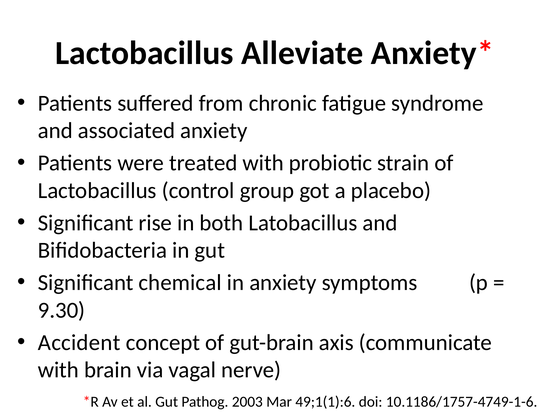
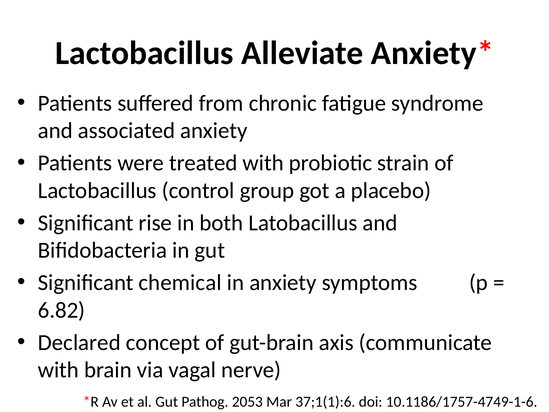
9.30: 9.30 -> 6.82 (61, 310)
Accident: Accident -> Declared (79, 342)
2003: 2003 -> 2053 (247, 401)
49;1(1):6: 49;1(1):6 -> 37;1(1):6 (325, 401)
